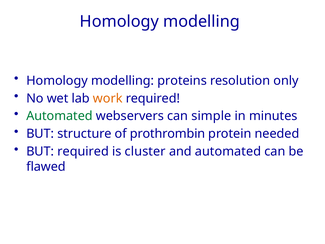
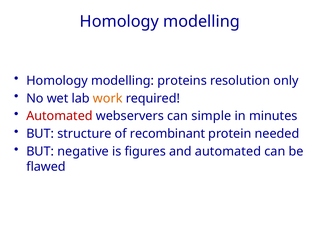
Automated colour: green -> red (59, 116)
prothrombin: prothrombin -> recombinant (168, 134)
BUT required: required -> negative (83, 151)
cluster: cluster -> figures (145, 151)
